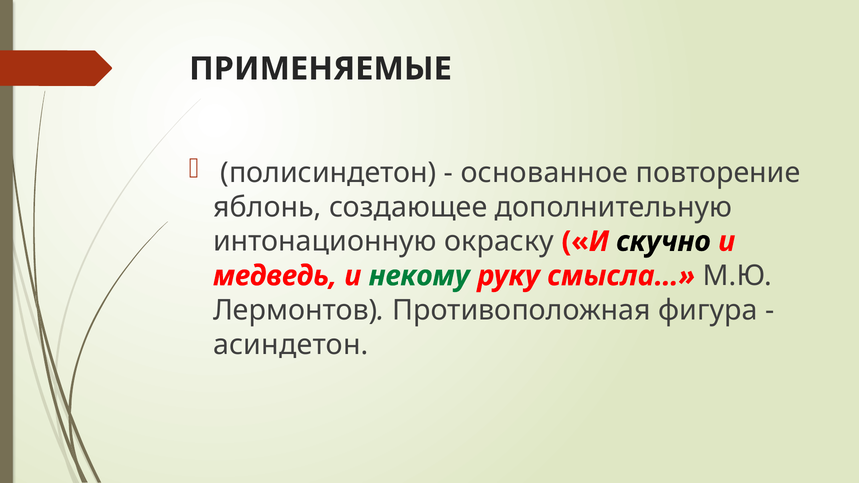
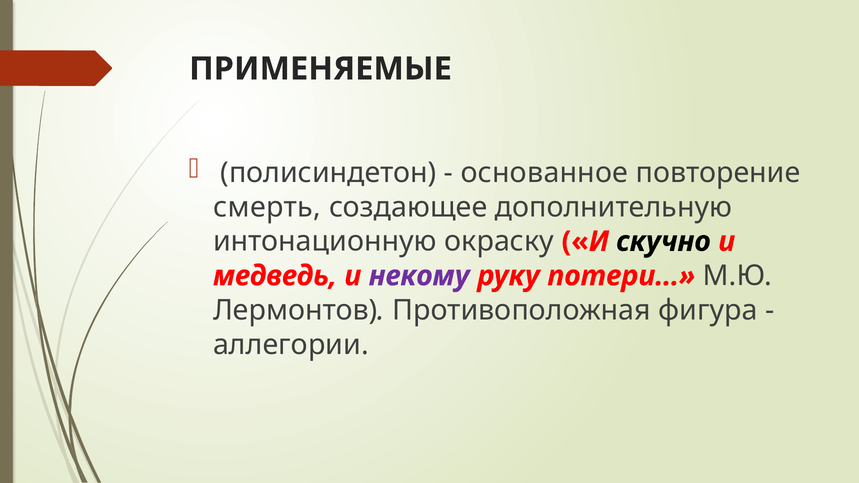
яблонь: яблонь -> смерть (267, 207)
некому colour: green -> purple (419, 276)
смысла…: смысла… -> потери… (621, 276)
асиндетон: асиндетон -> аллегории (291, 345)
